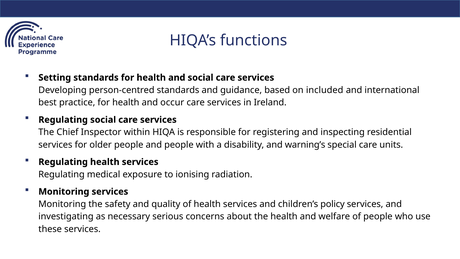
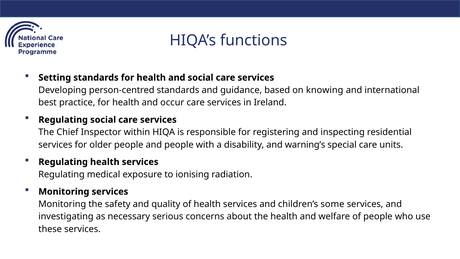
included: included -> knowing (325, 90)
policy: policy -> some (332, 204)
